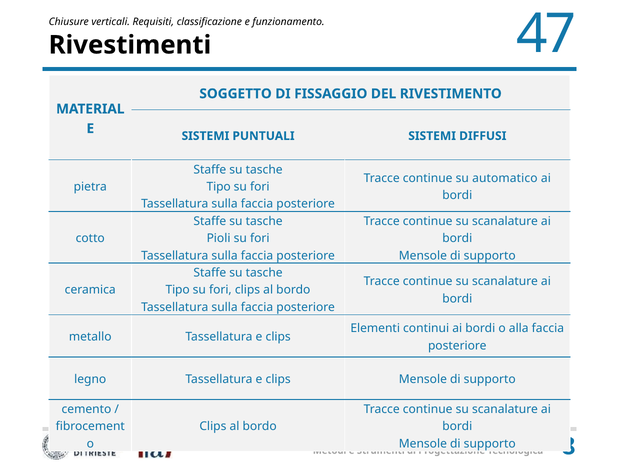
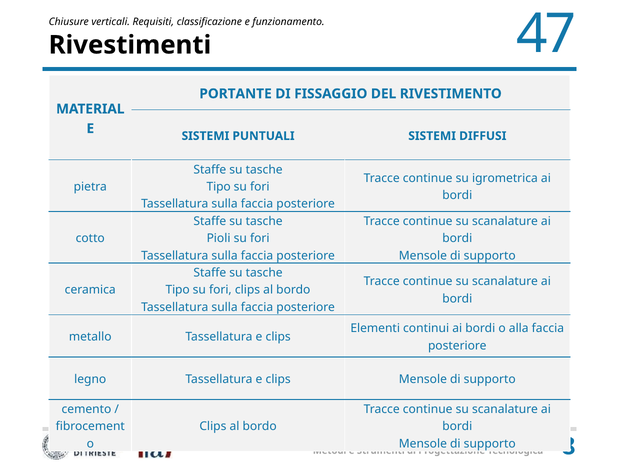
SOGGETTO: SOGGETTO -> PORTANTE (236, 94)
automatico: automatico -> igrometrica (505, 178)
